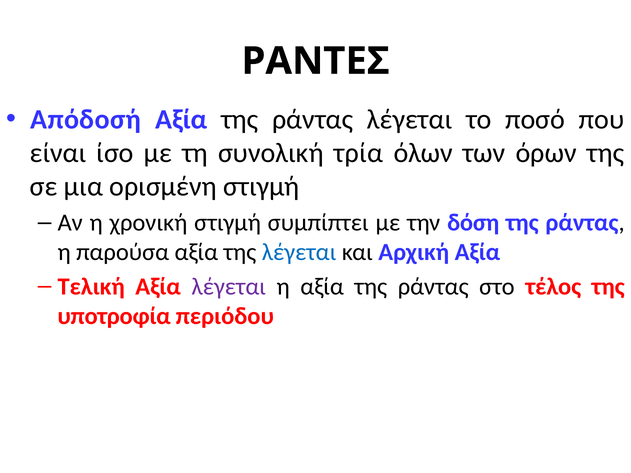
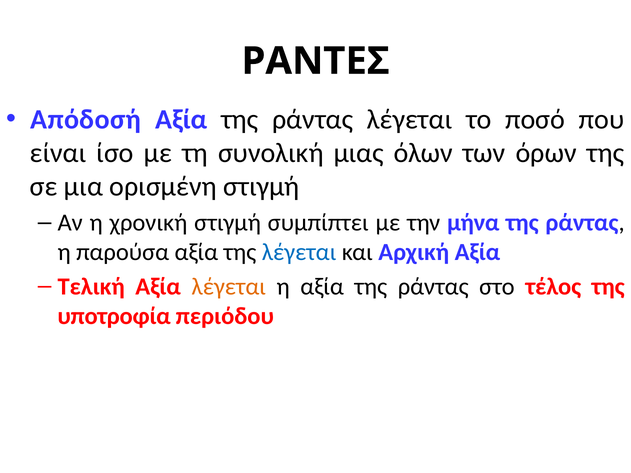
τρία: τρία -> μιας (359, 153)
δόση: δόση -> μήνα (473, 223)
λέγεται colour: purple -> orange (229, 287)
